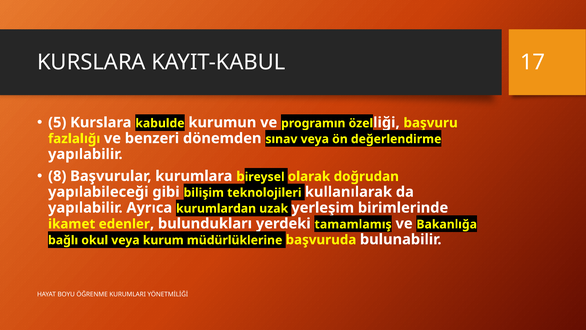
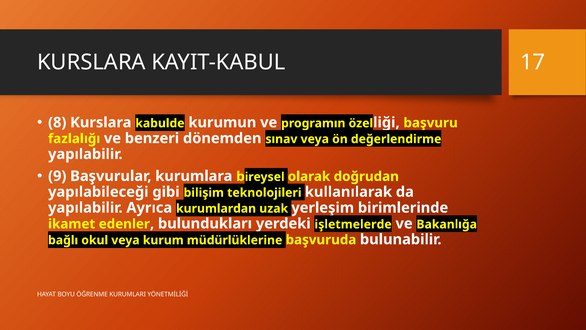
5: 5 -> 8 (57, 122)
8: 8 -> 9 (57, 176)
tamamlamış: tamamlamış -> işletmelerde (353, 224)
